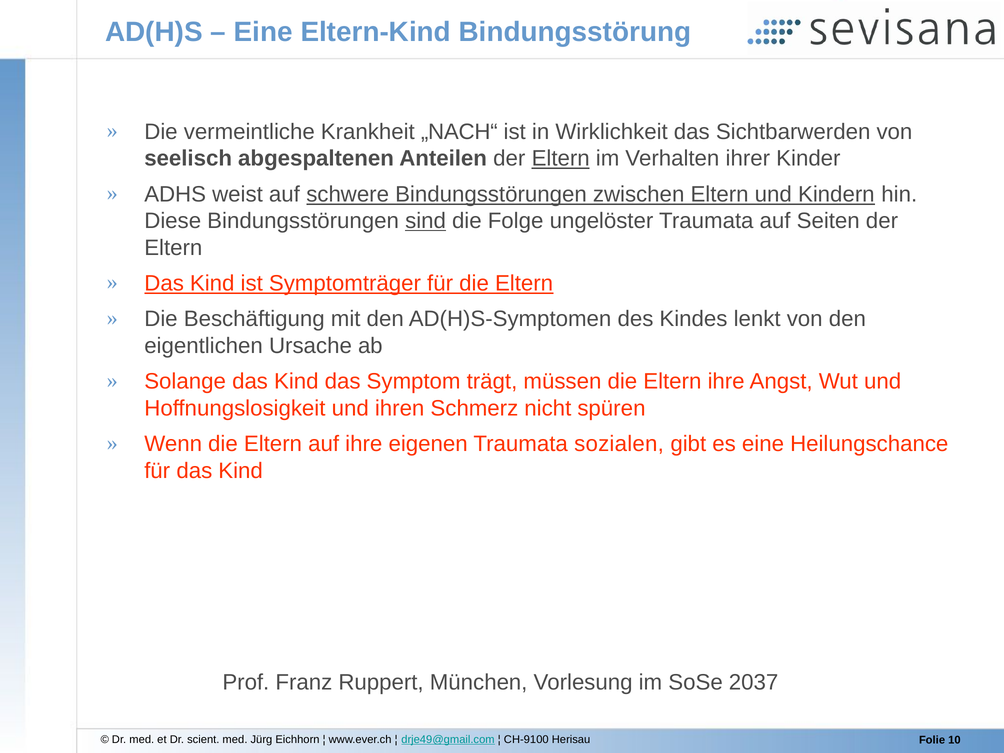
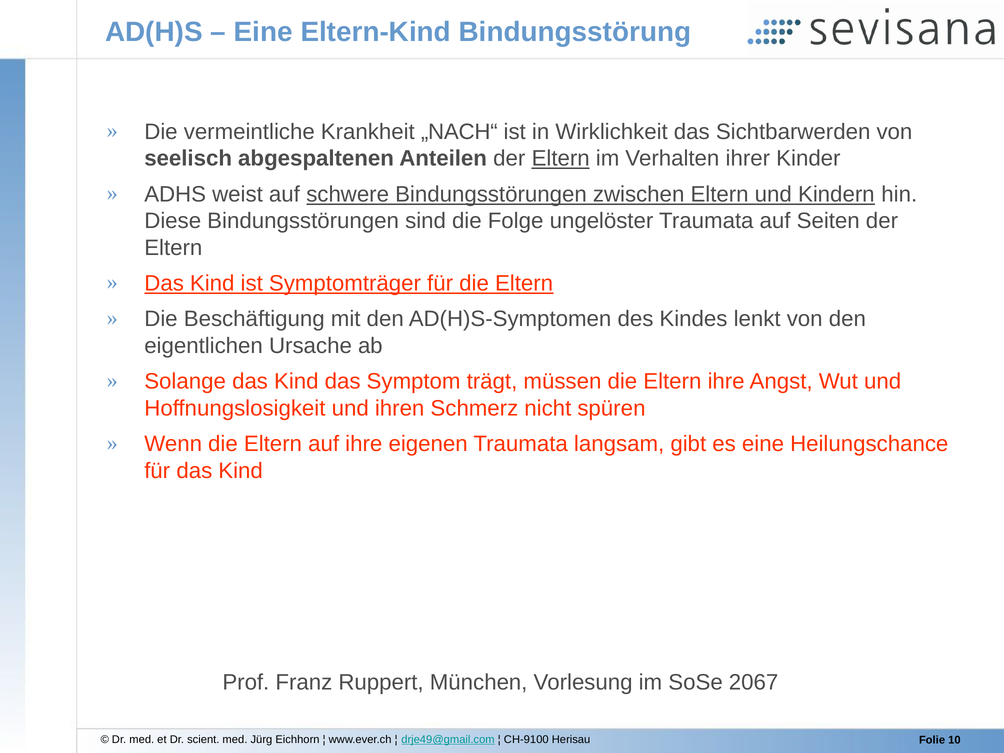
sind underline: present -> none (426, 221)
sozialen: sozialen -> langsam (619, 444)
2037: 2037 -> 2067 (754, 682)
